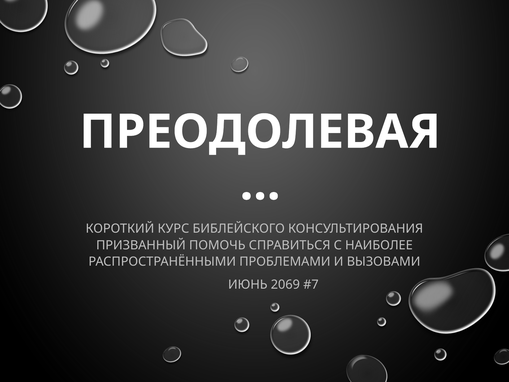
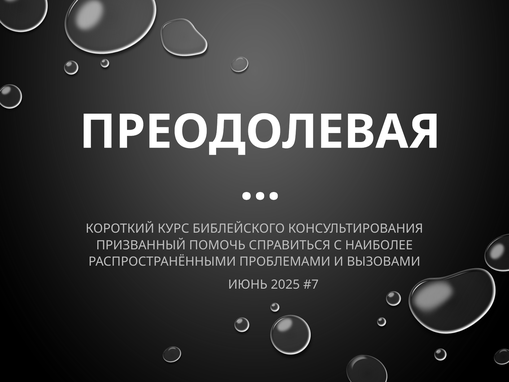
2069: 2069 -> 2025 (285, 284)
